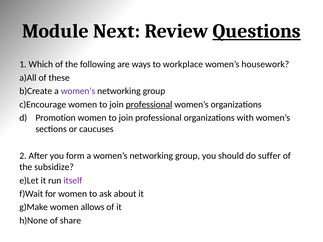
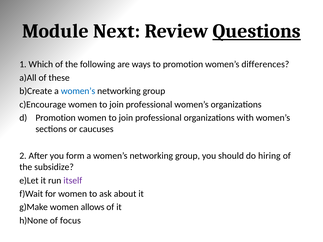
to workplace: workplace -> promotion (183, 64)
housework: housework -> differences (265, 64)
women’s colour: purple -> blue (78, 91)
professional underline: present -> none (149, 105)
suffer: suffer -> hiring (269, 156)
share: share -> focus (70, 221)
